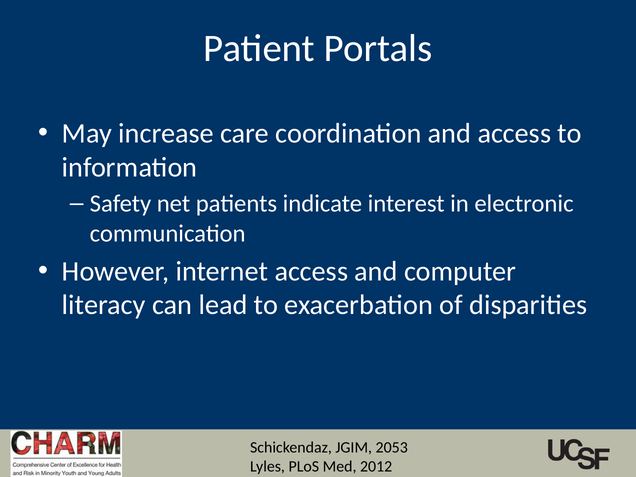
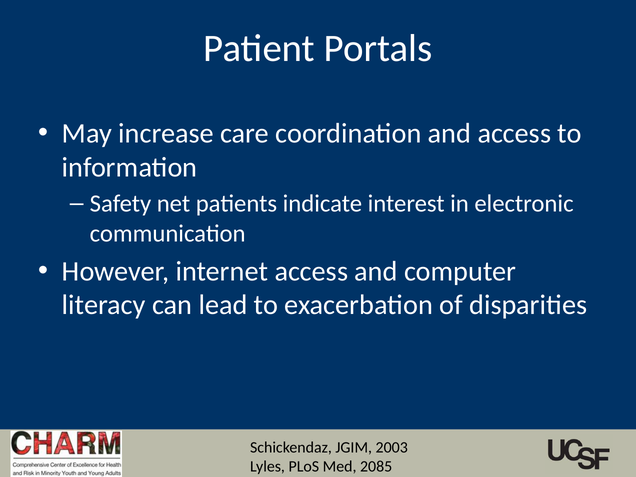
2053: 2053 -> 2003 (392, 447)
2012: 2012 -> 2085 (376, 467)
